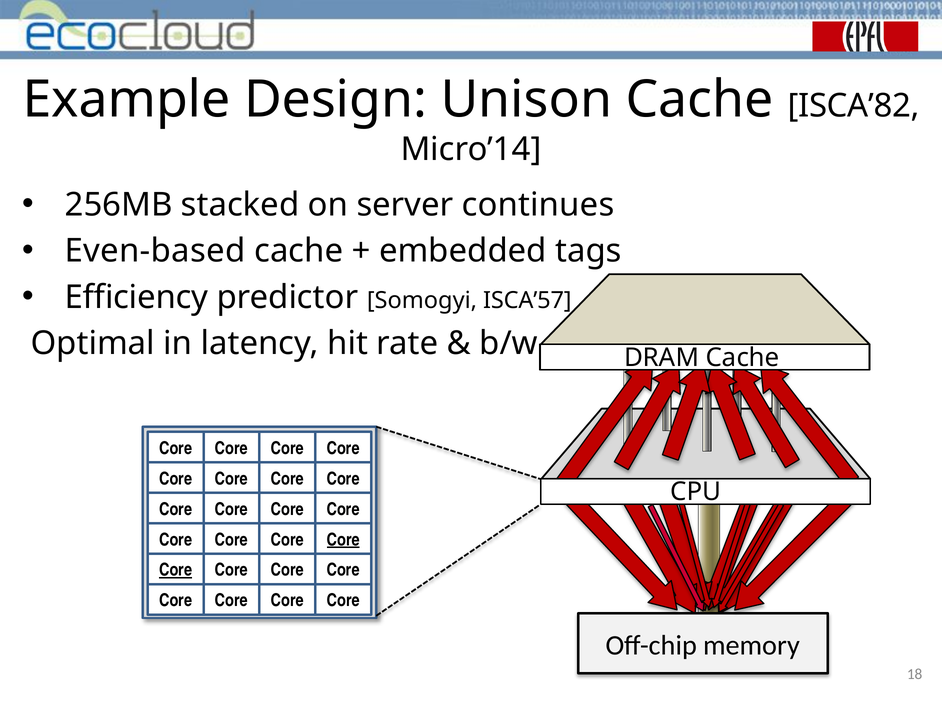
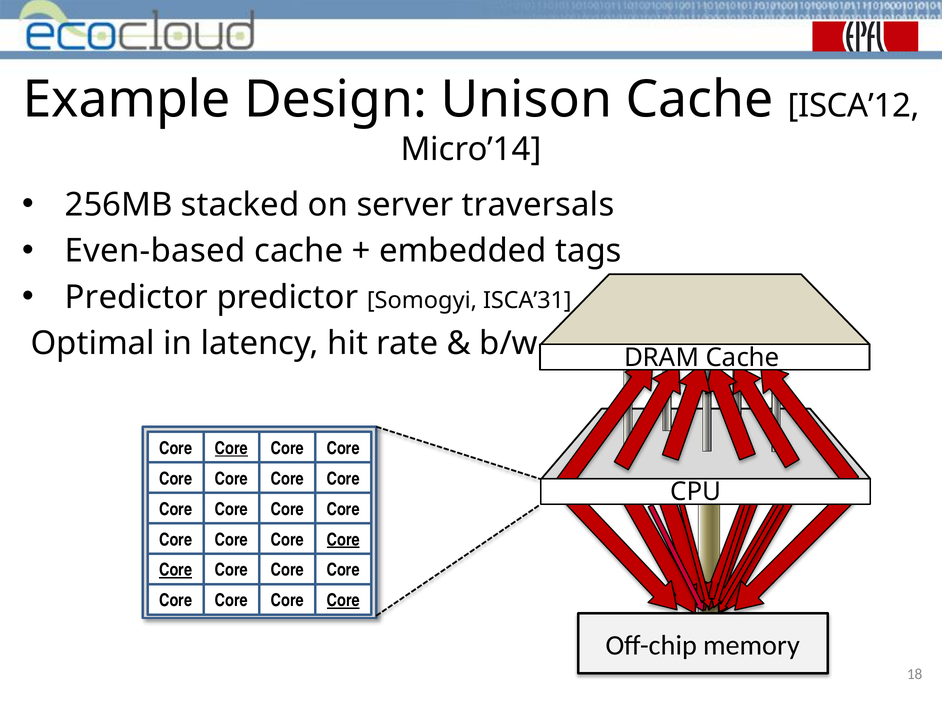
ISCA’82: ISCA’82 -> ISCA’12 (854, 106)
continues: continues -> traversals (538, 205)
Efficiency: Efficiency -> Predictor (136, 297)
ISCA’57: ISCA’57 -> ISCA’31 (527, 300)
Core underline: none -> present (231, 448)
Core underline: none -> present (343, 601)
